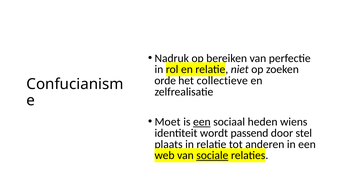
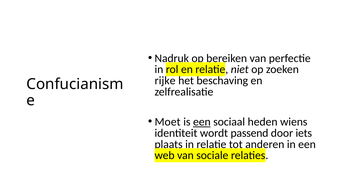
orde: orde -> rijke (165, 81)
collectieve: collectieve -> beschaving (222, 81)
stel: stel -> iets (304, 133)
sociale underline: present -> none (212, 156)
